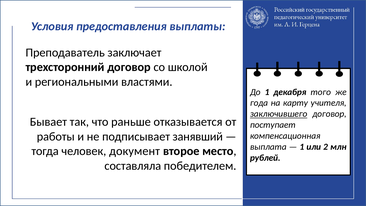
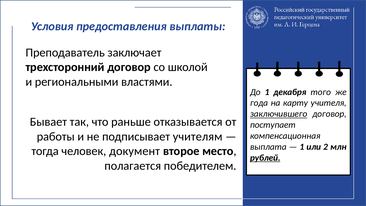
занявший: занявший -> учителям (198, 136)
рублей underline: none -> present (265, 158)
составляла: составляла -> полагается (133, 166)
